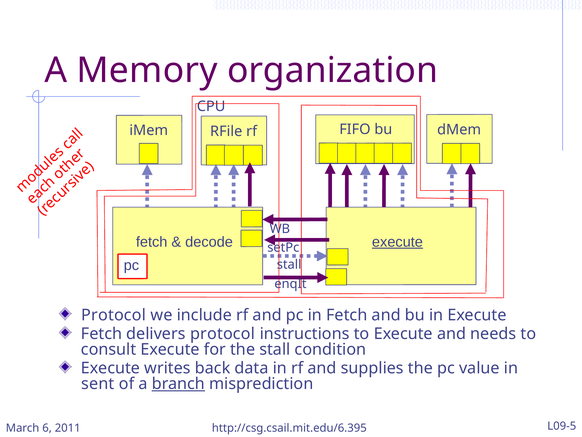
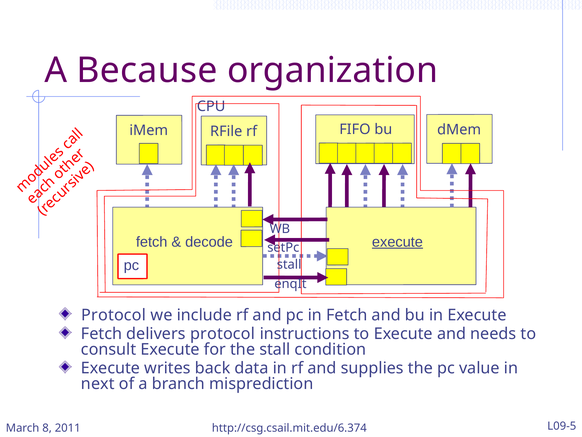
Memory: Memory -> Because (147, 70)
sent: sent -> next (98, 383)
branch underline: present -> none (178, 383)
6: 6 -> 8 (47, 428)
http://csg.csail.mit.edu/6.395: http://csg.csail.mit.edu/6.395 -> http://csg.csail.mit.edu/6.374 (289, 428)
